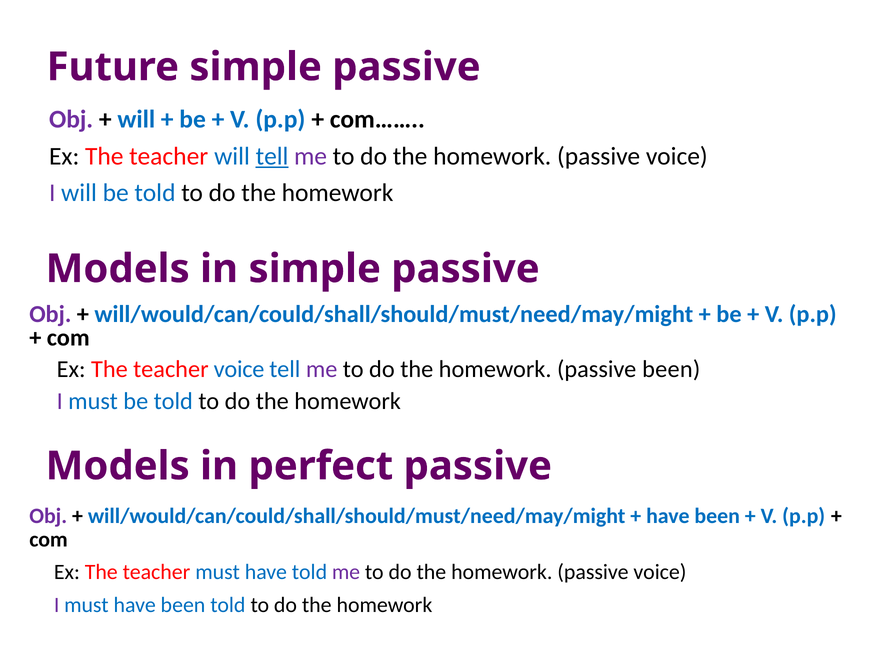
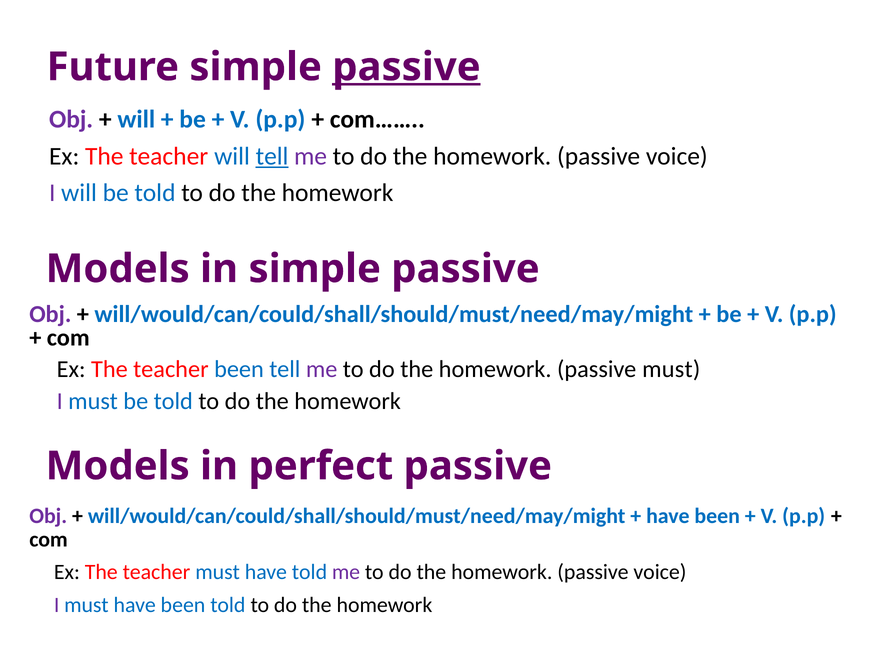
passive underline: none -> present (406, 67)
teacher voice: voice -> been (239, 370)
passive been: been -> must (671, 370)
